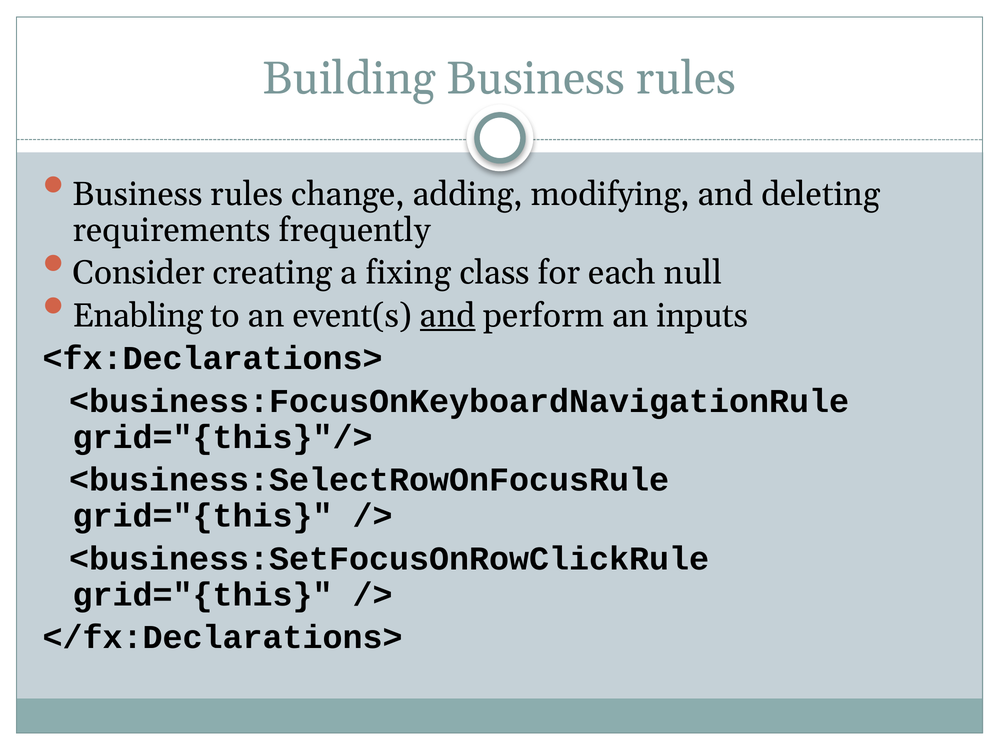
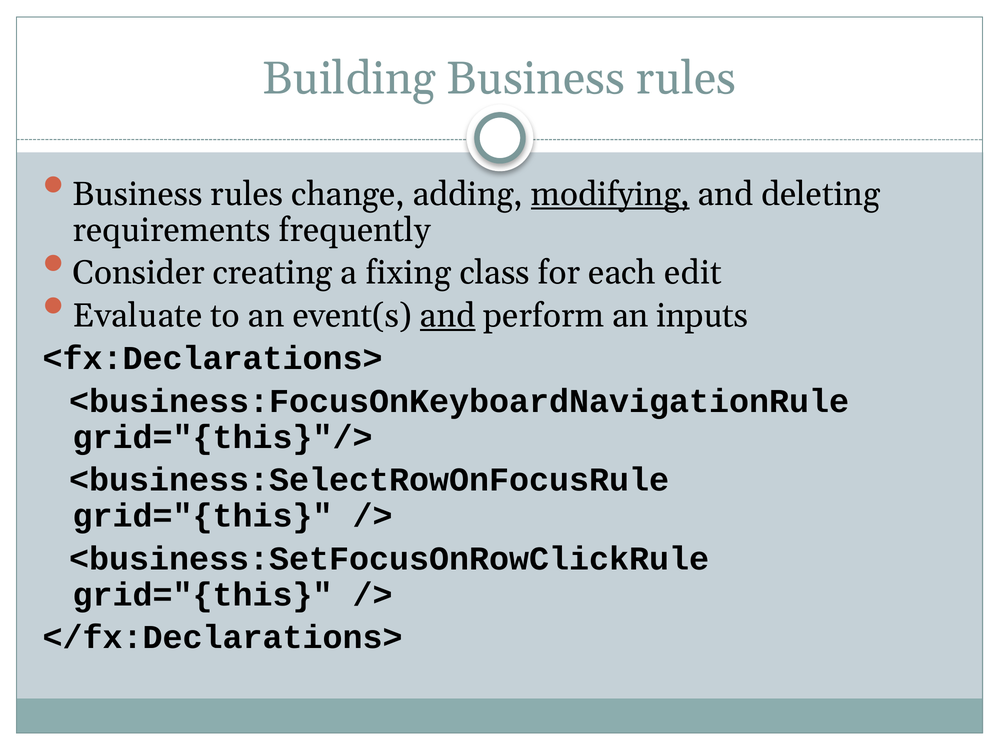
modifying underline: none -> present (610, 194)
null: null -> edit (693, 273)
Enabling: Enabling -> Evaluate (138, 316)
